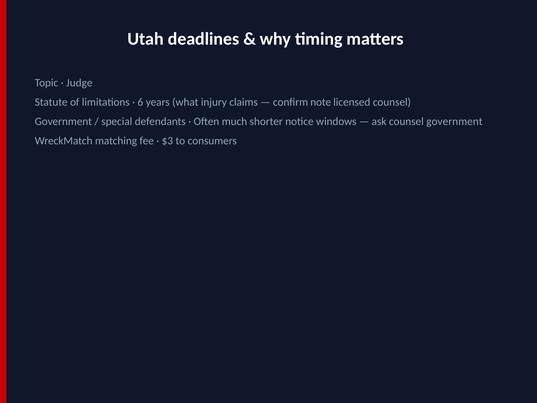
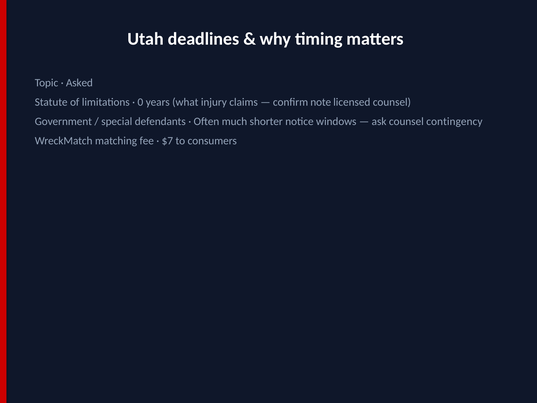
Judge: Judge -> Asked (79, 83)
6: 6 -> 0 (140, 102)
ask counsel government: government -> contingency (454, 121)
$3: $3 -> $7 (167, 141)
